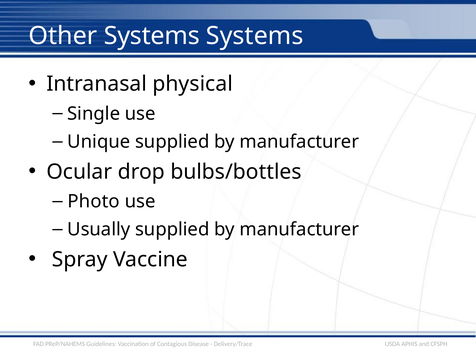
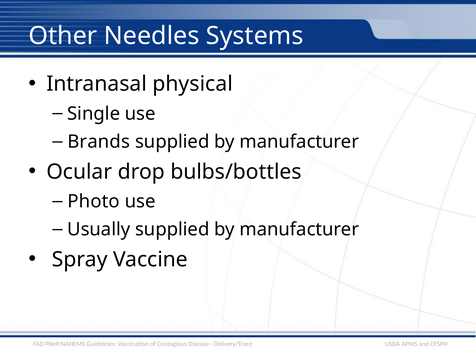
Other Systems: Systems -> Needles (152, 36)
Unique: Unique -> Brands (99, 142)
